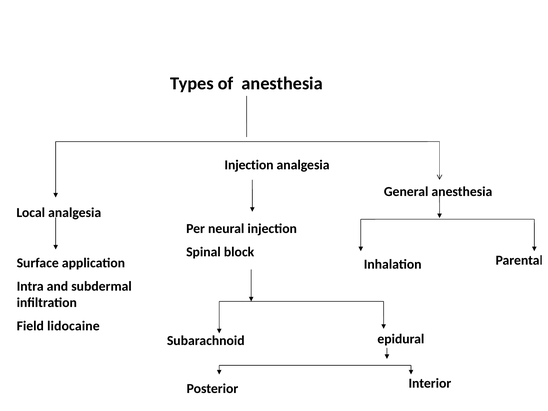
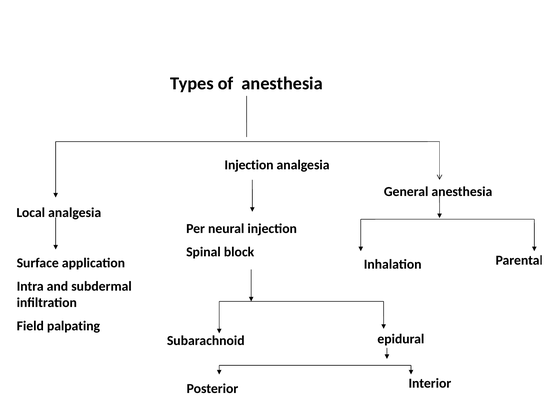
lidocaine: lidocaine -> palpating (74, 326)
